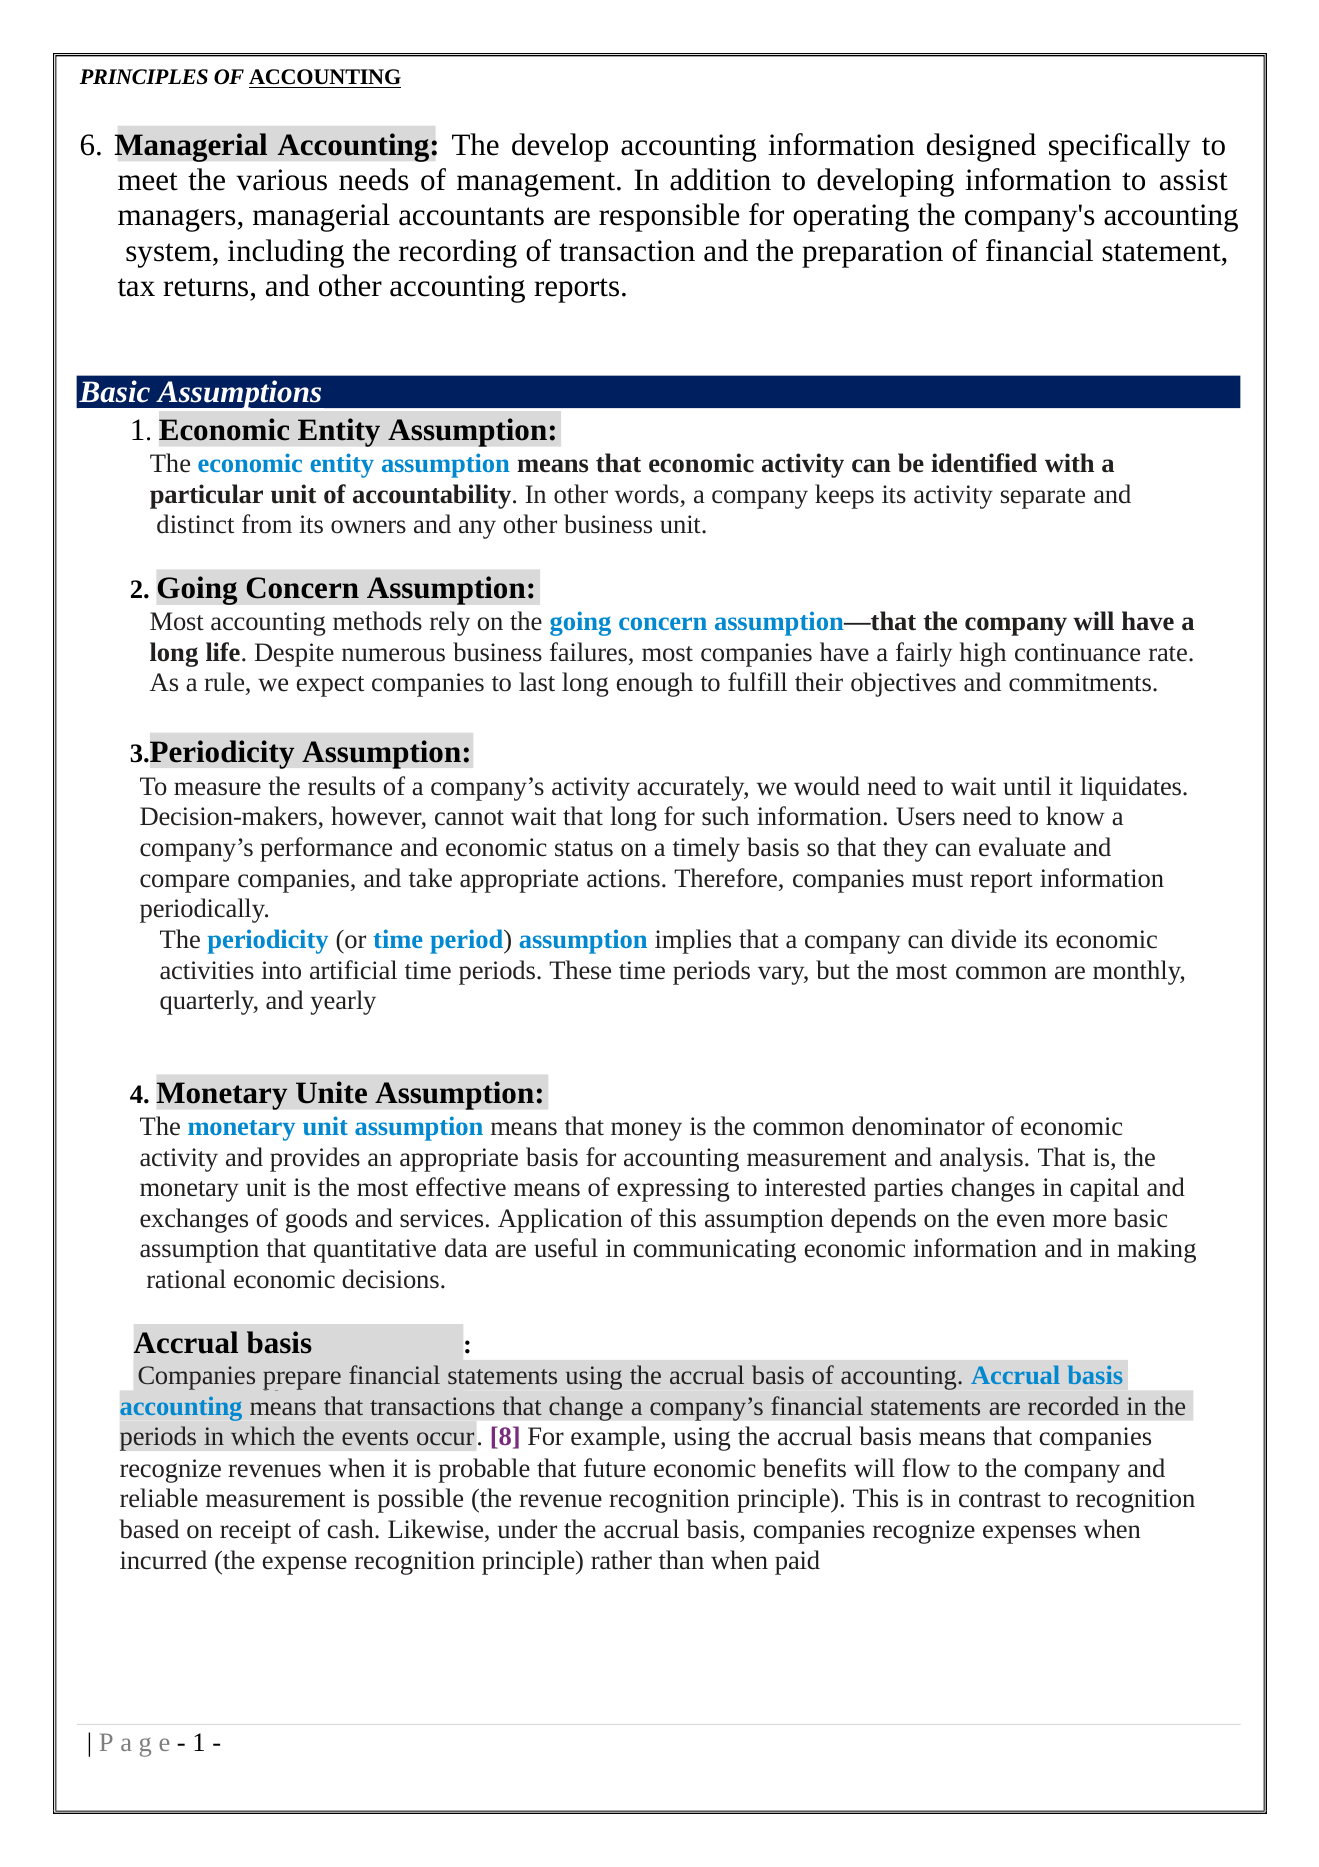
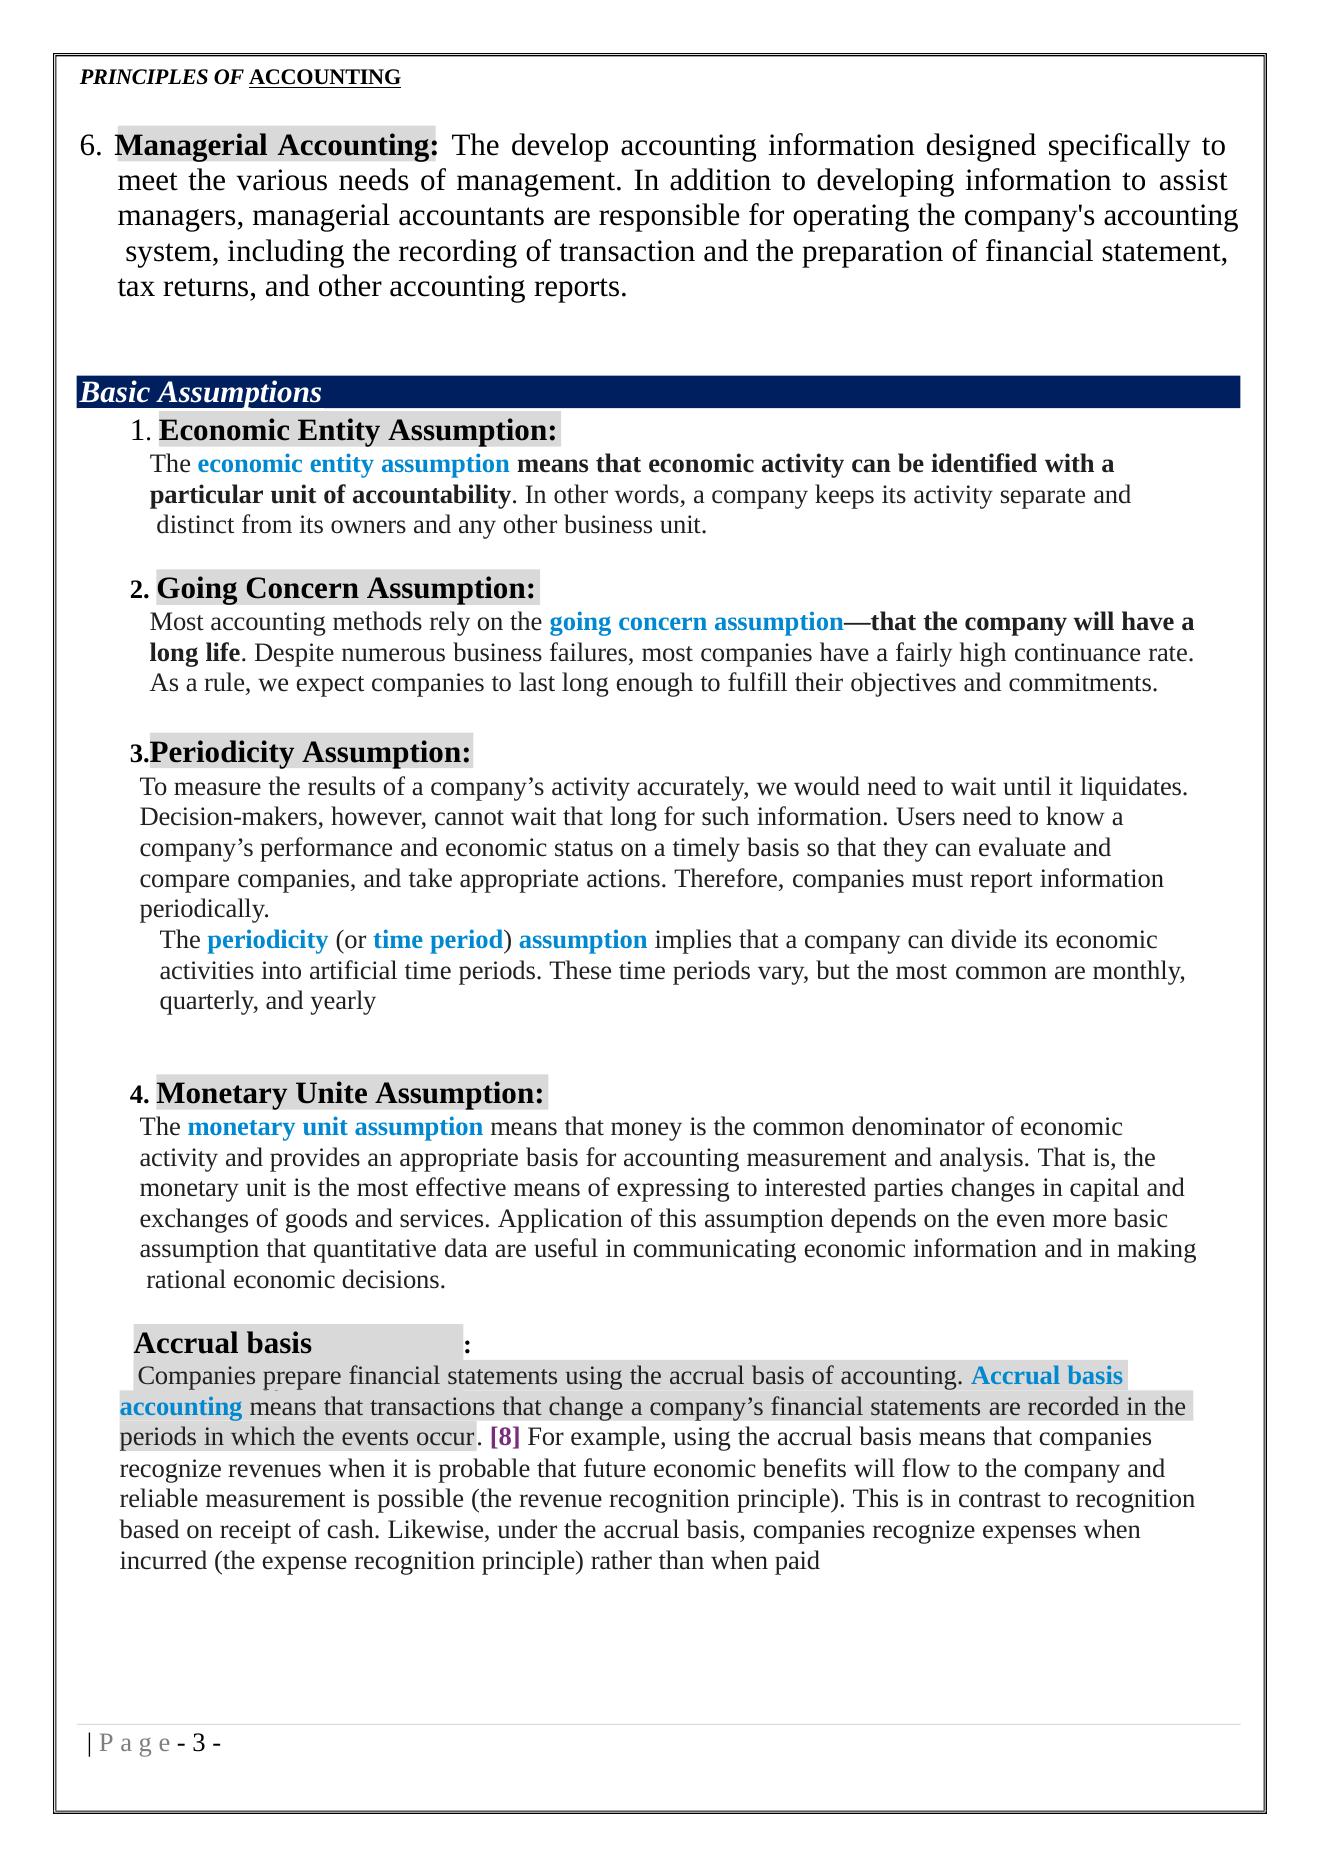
1: 1 -> 3 (199, 1743)
